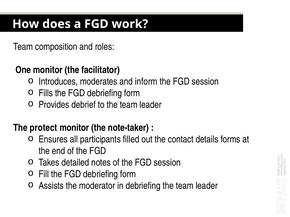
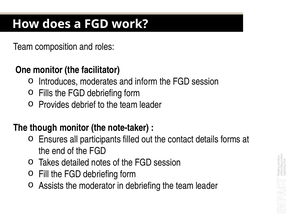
protect: protect -> though (43, 128)
